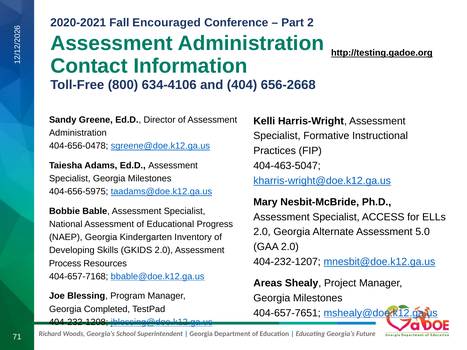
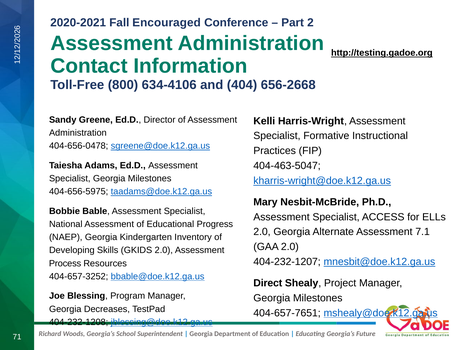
5.0: 5.0 -> 7.1 (423, 232)
404-657-7168: 404-657-7168 -> 404-657-3252 (79, 277)
Areas: Areas -> Direct (268, 283)
Completed: Completed -> Decreases (107, 309)
